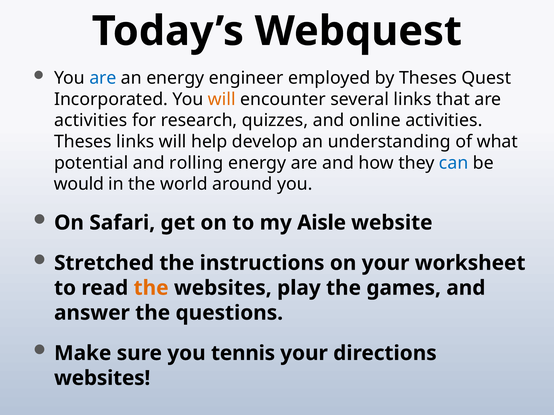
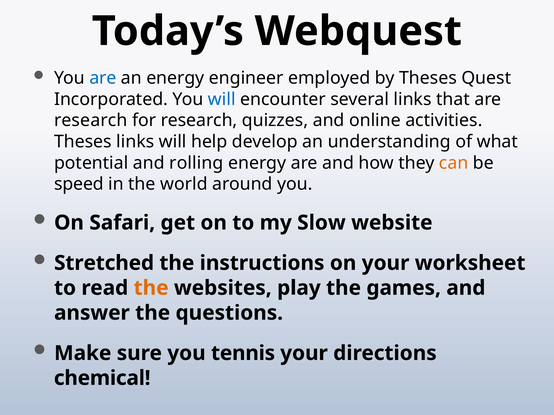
will colour: orange -> blue (222, 99)
activities: activities -> research (91, 121)
can colour: blue -> orange (454, 163)
would: would -> speed (79, 184)
Aisle: Aisle -> Slow (321, 223)
websites: websites -> chemical (102, 379)
